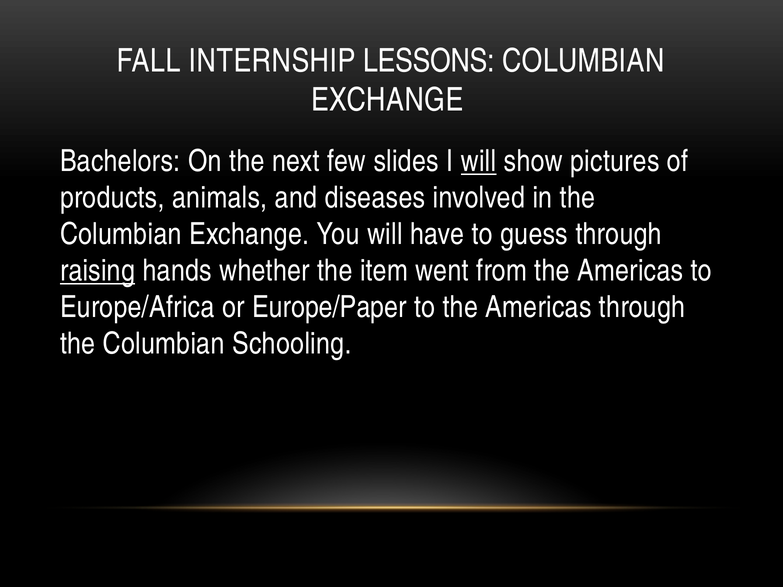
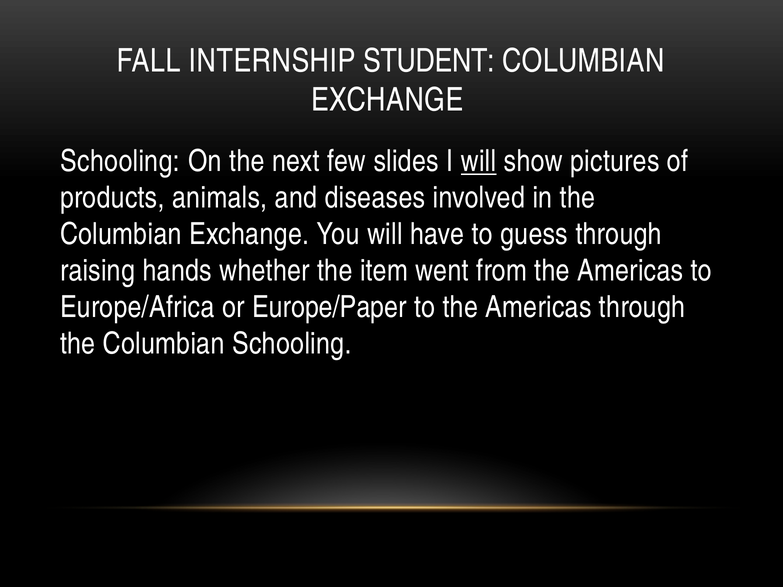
LESSONS: LESSONS -> STUDENT (429, 61)
Bachelors: Bachelors -> Schooling (120, 161)
raising underline: present -> none (97, 271)
